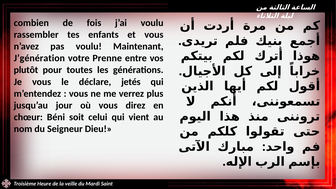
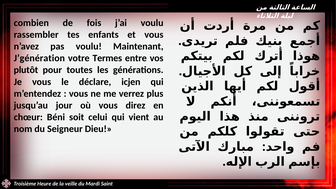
Prenne: Prenne -> Termes (107, 58)
jetés: jetés -> icjen (131, 82)
